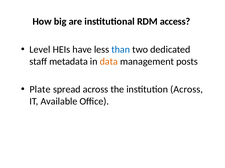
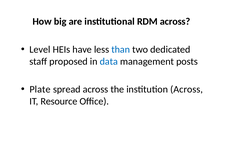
RDM access: access -> across (175, 22)
metadata: metadata -> proposed (69, 62)
data colour: orange -> blue (109, 62)
Available: Available -> Resource (59, 102)
